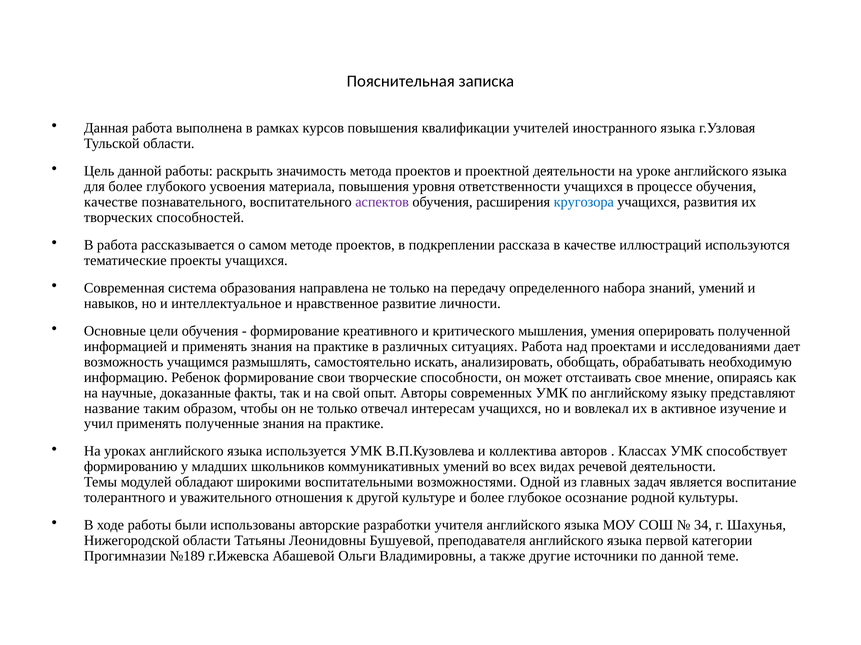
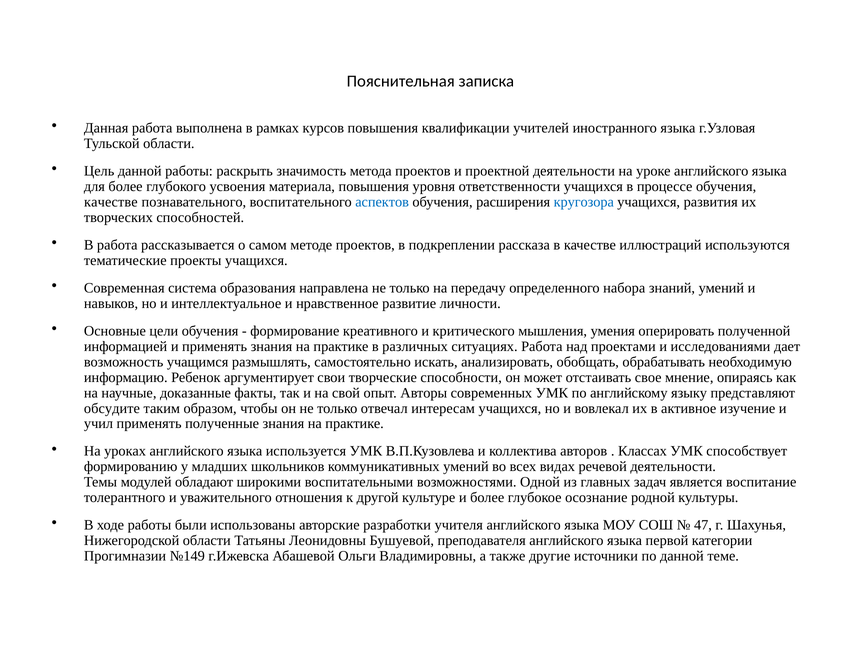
аспектов colour: purple -> blue (382, 202)
Ребенок формирование: формирование -> аргументирует (269, 378)
название: название -> обсудите (112, 409)
34: 34 -> 47 (703, 526)
№189: №189 -> №149 (187, 557)
